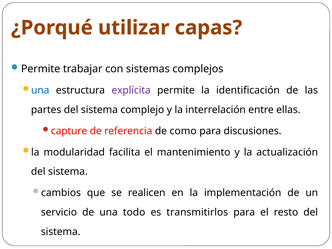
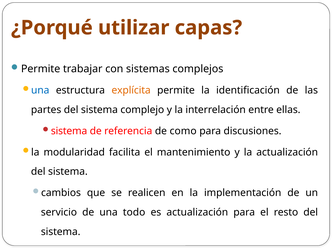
explícita colour: purple -> orange (131, 90)
capture: capture -> sistema (69, 131)
es transmitirlos: transmitirlos -> actualización (197, 212)
